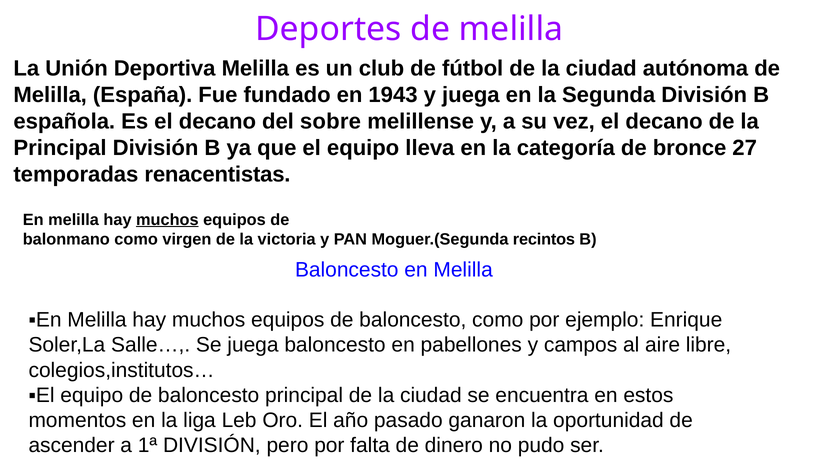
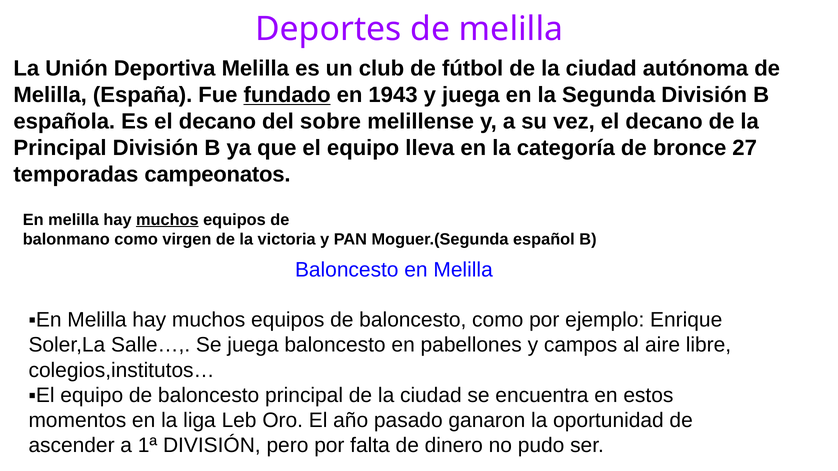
fundado underline: none -> present (287, 95)
renacentistas: renacentistas -> campeonatos (217, 175)
recintos: recintos -> español (544, 239)
